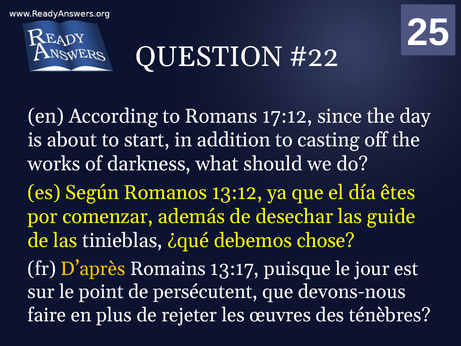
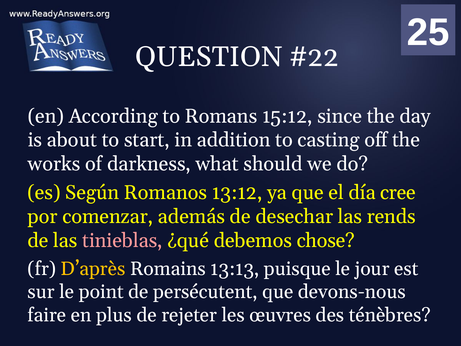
17:12: 17:12 -> 15:12 (287, 116)
êtes: êtes -> cree (398, 193)
guide: guide -> rends (391, 216)
tinieblas colour: white -> pink (122, 240)
13:17: 13:17 -> 13:13 (235, 269)
